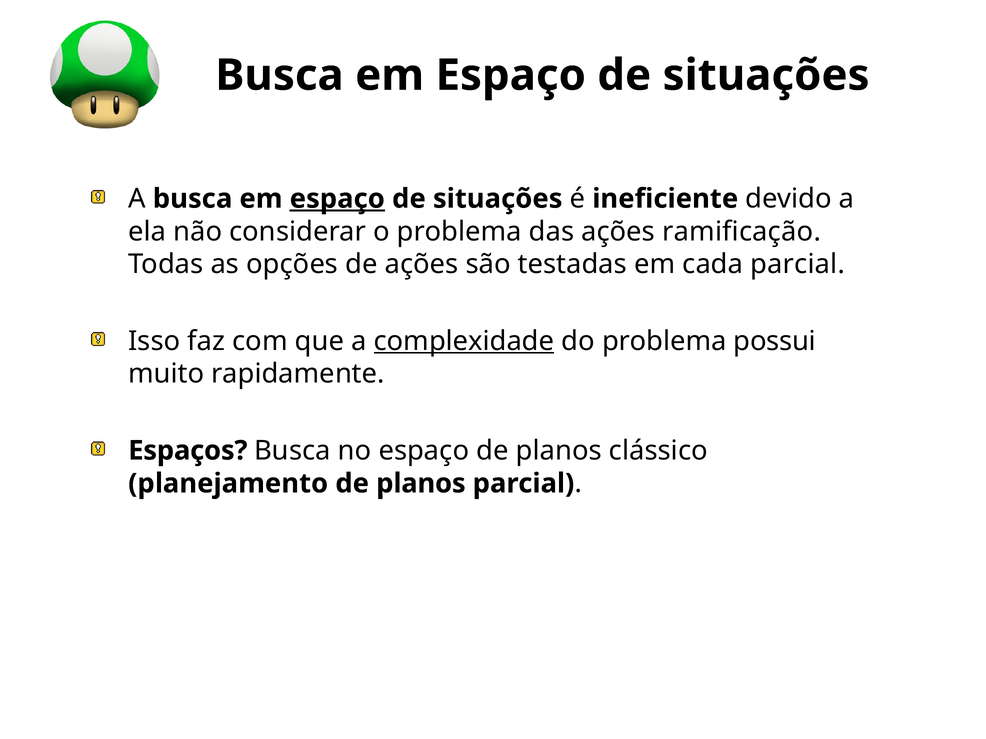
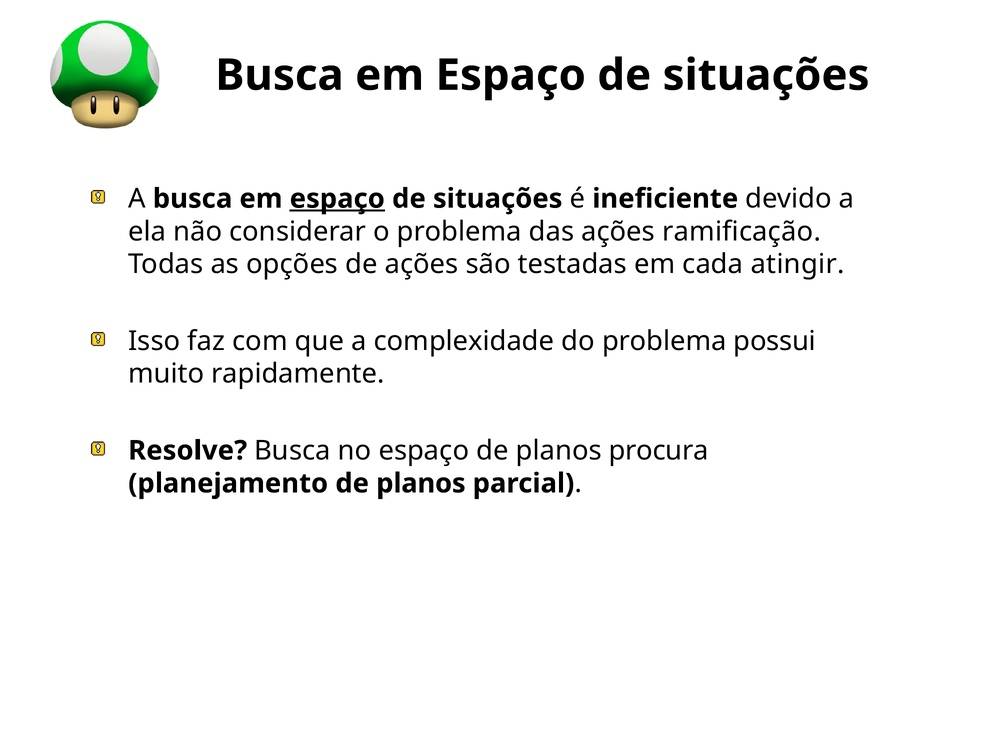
cada parcial: parcial -> atingir (798, 265)
complexidade underline: present -> none (464, 341)
Espaços: Espaços -> Resolve (188, 451)
clássico: clássico -> procura (659, 451)
